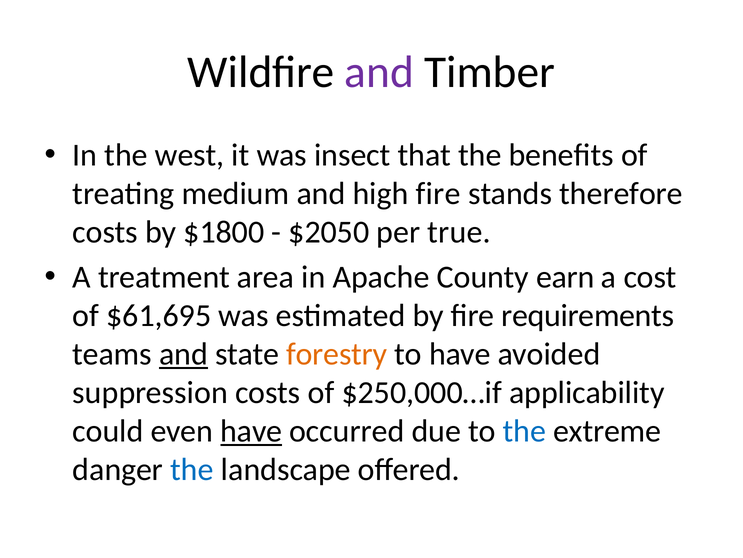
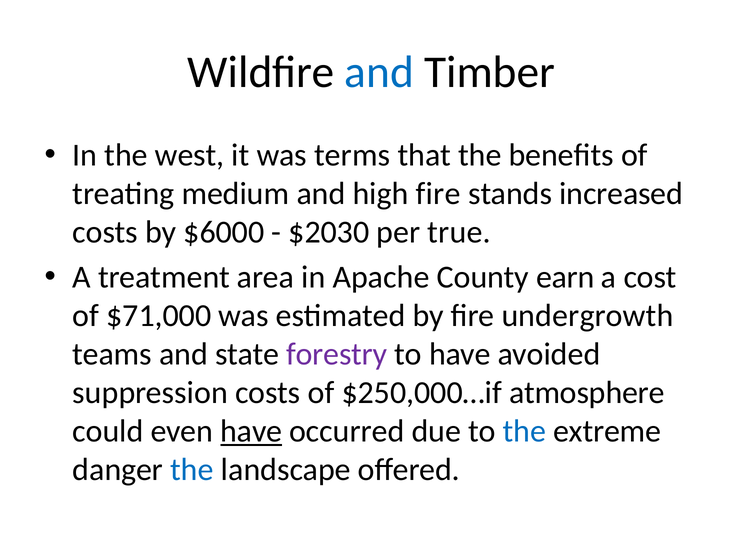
and colour: purple -> blue (379, 72)
insect: insect -> terms (352, 155)
therefore: therefore -> increased (621, 194)
$1800: $1800 -> $6000 (224, 232)
$2050: $2050 -> $2030 (329, 232)
$61,695: $61,695 -> $71,000 (159, 315)
requirements: requirements -> undergrowth (587, 315)
and underline: present -> none (184, 354)
forestry colour: orange -> purple (337, 354)
applicability: applicability -> atmosphere (587, 392)
